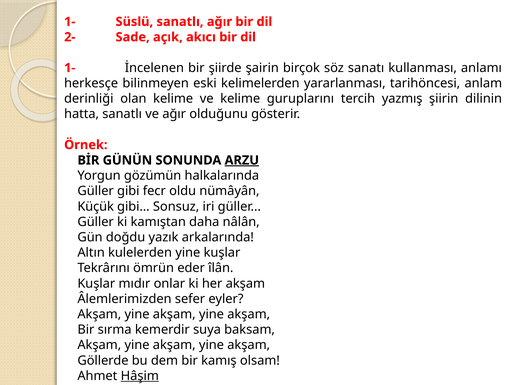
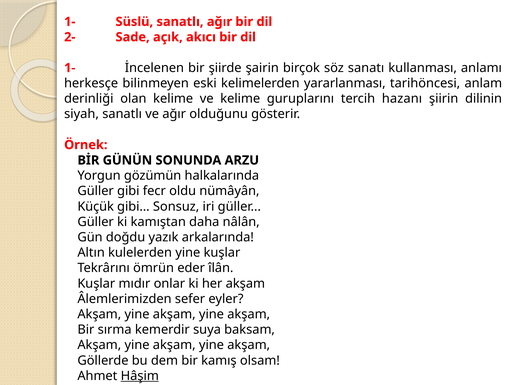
yazmış: yazmış -> hazanı (402, 99)
hatta: hatta -> siyah (81, 114)
ARZU underline: present -> none (242, 160)
